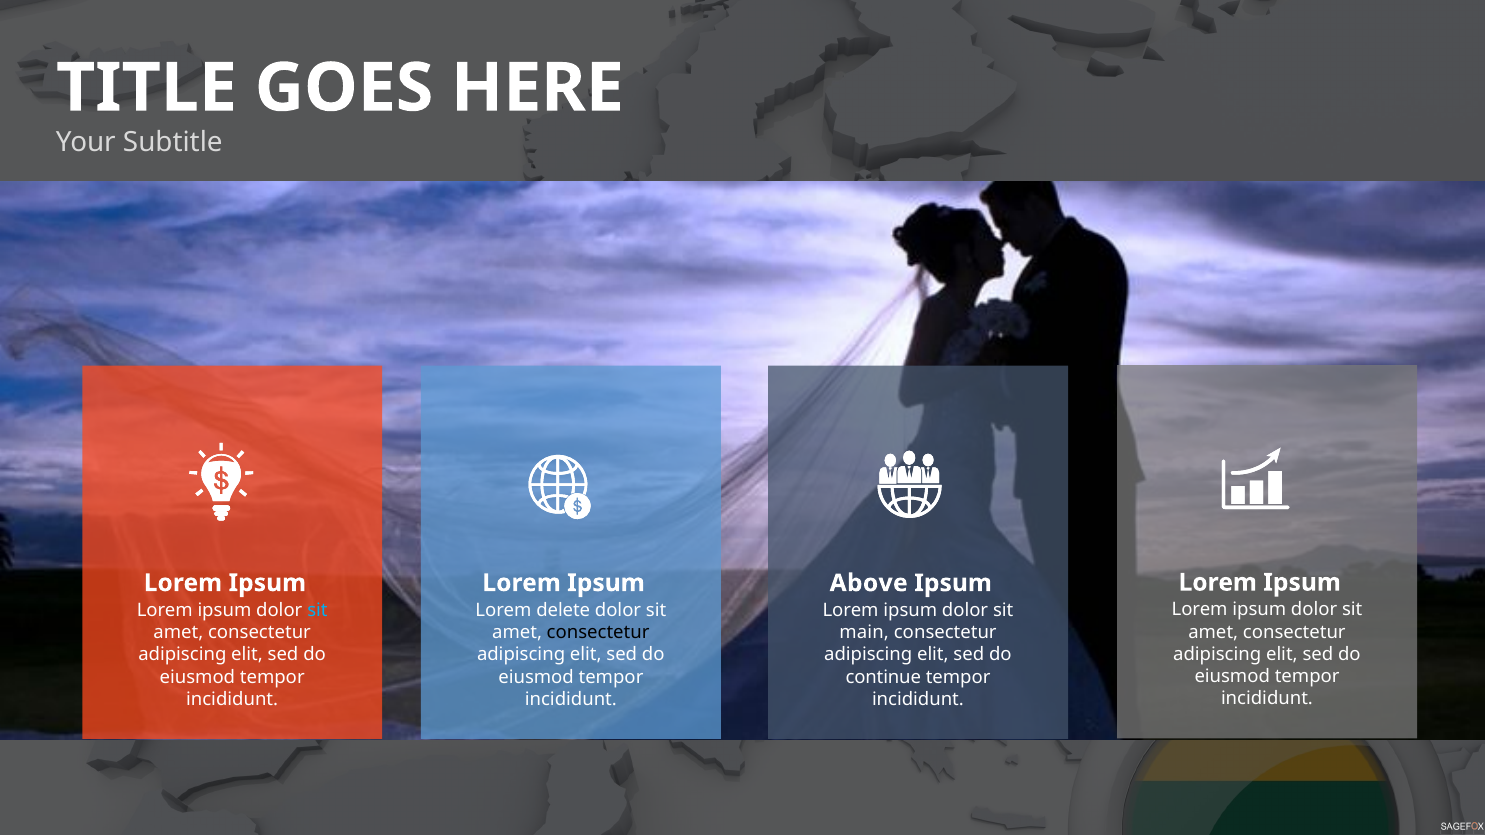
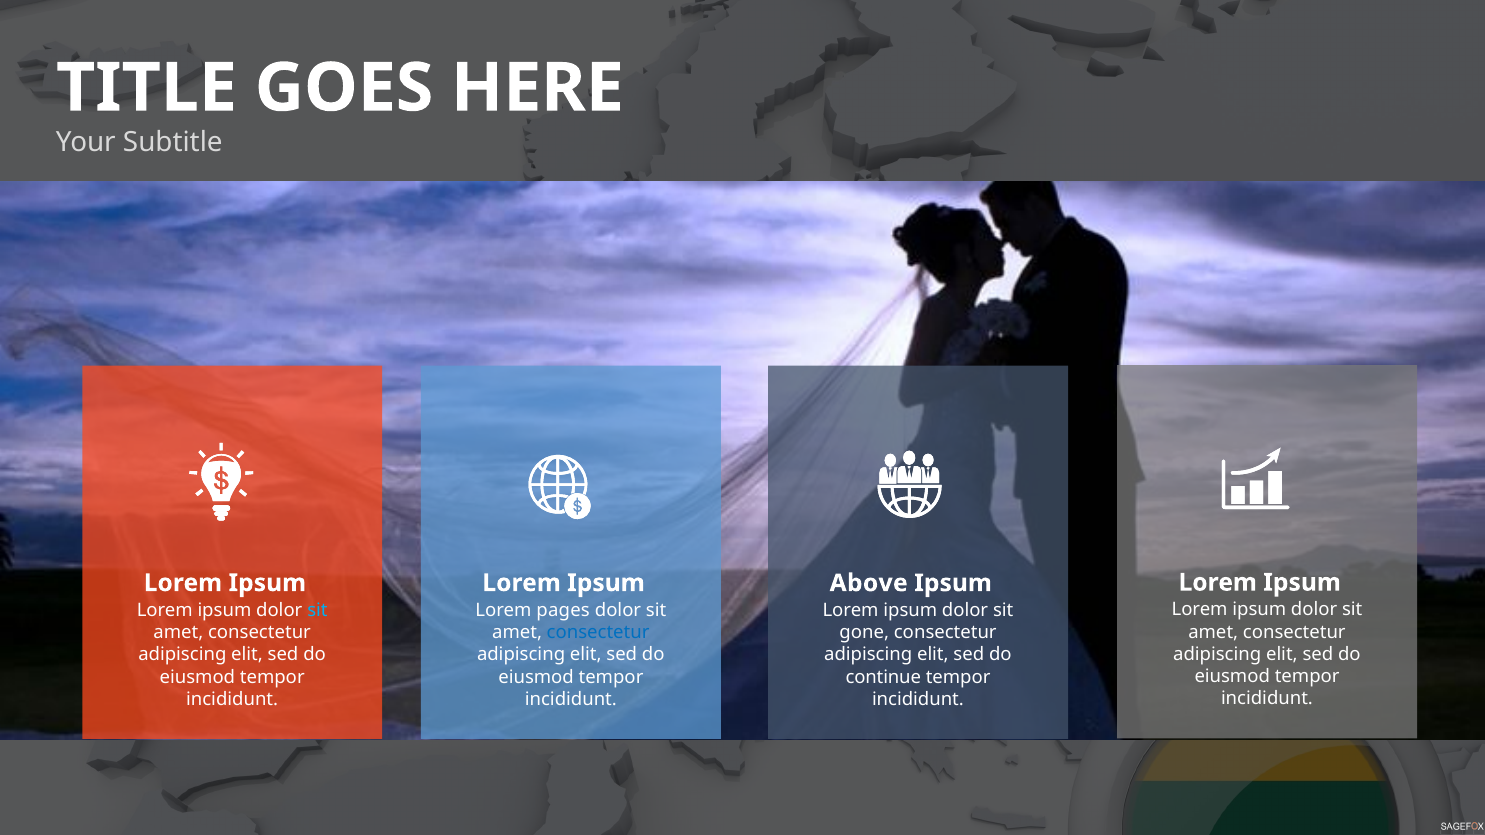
delete: delete -> pages (563, 610)
consectetur colour: black -> blue (598, 633)
main: main -> gone (864, 633)
